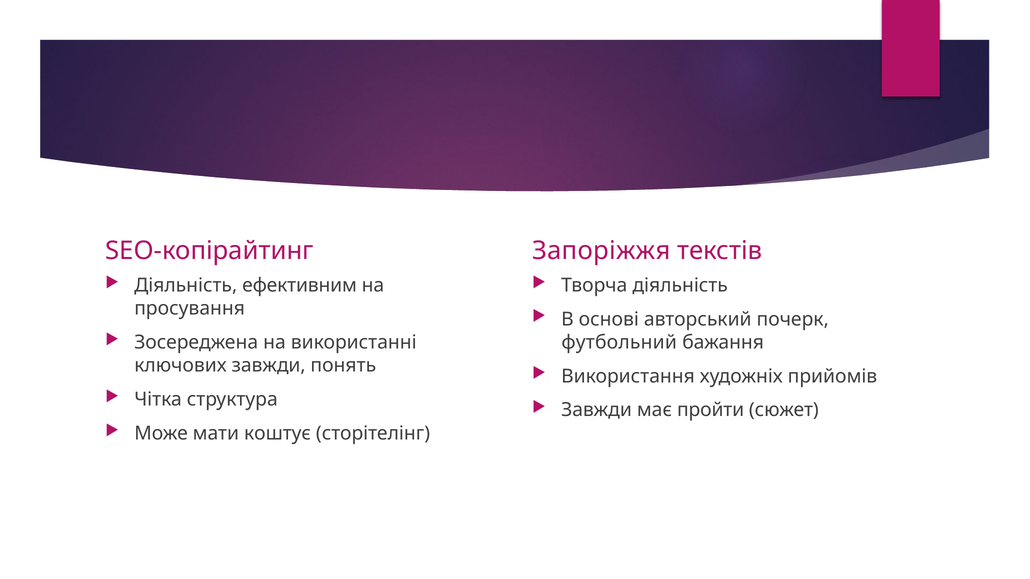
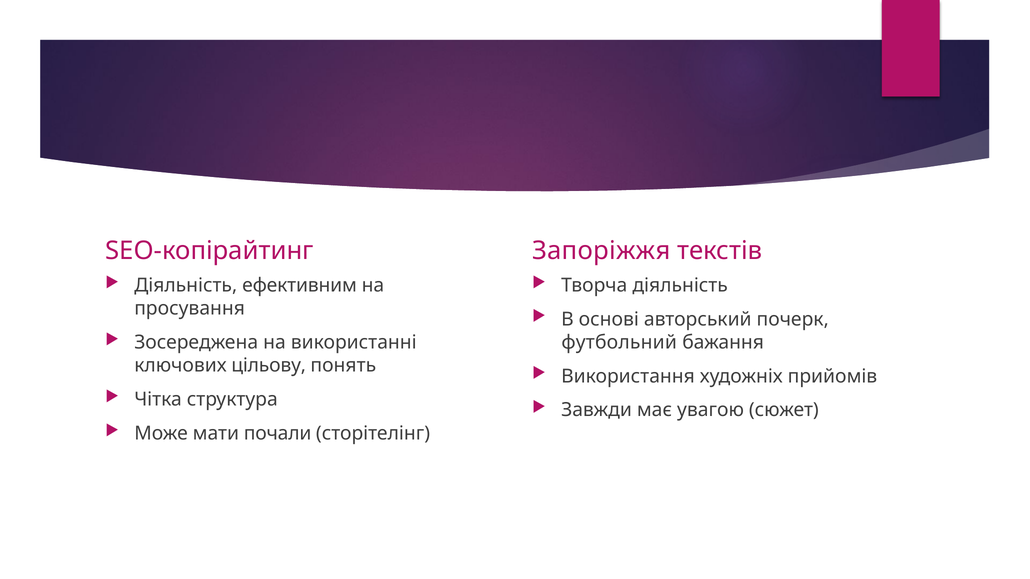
ключових завжди: завжди -> цільову (269, 366)
пройти: пройти -> увагою (711, 410)
коштує: коштує -> почали (278, 434)
